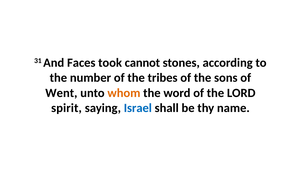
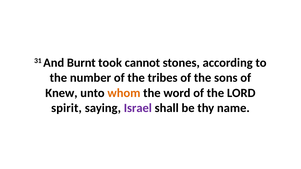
Faces: Faces -> Burnt (81, 63)
Went: Went -> Knew (61, 93)
Israel colour: blue -> purple (138, 108)
